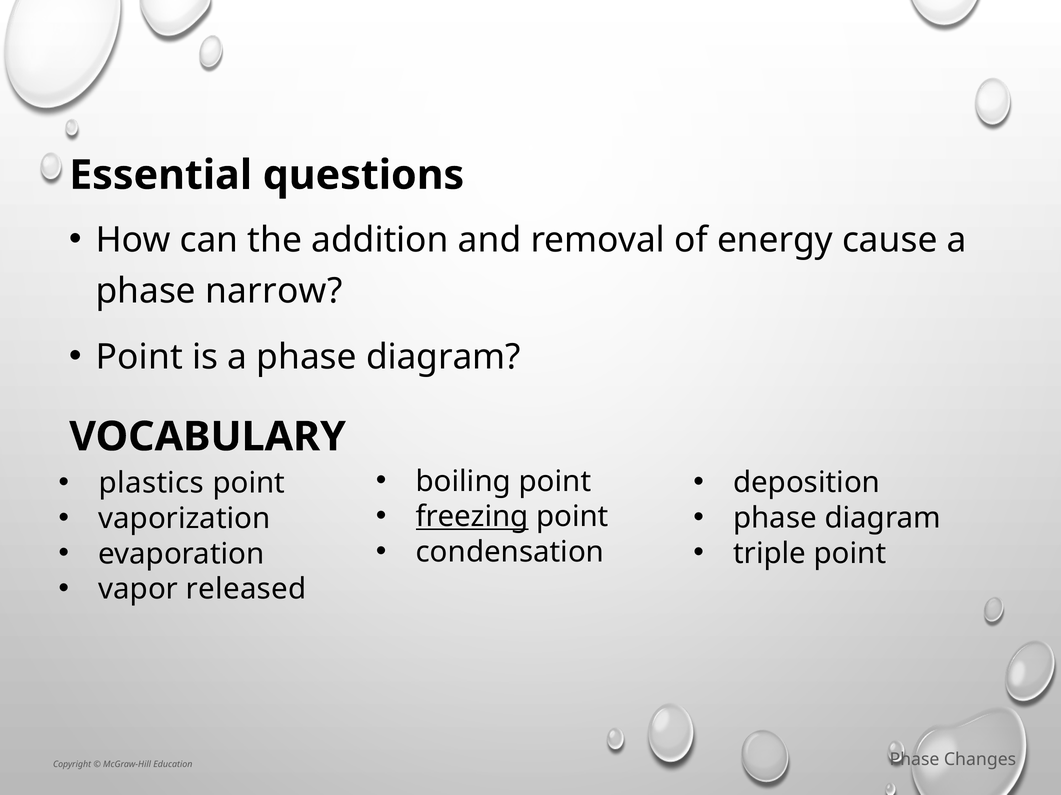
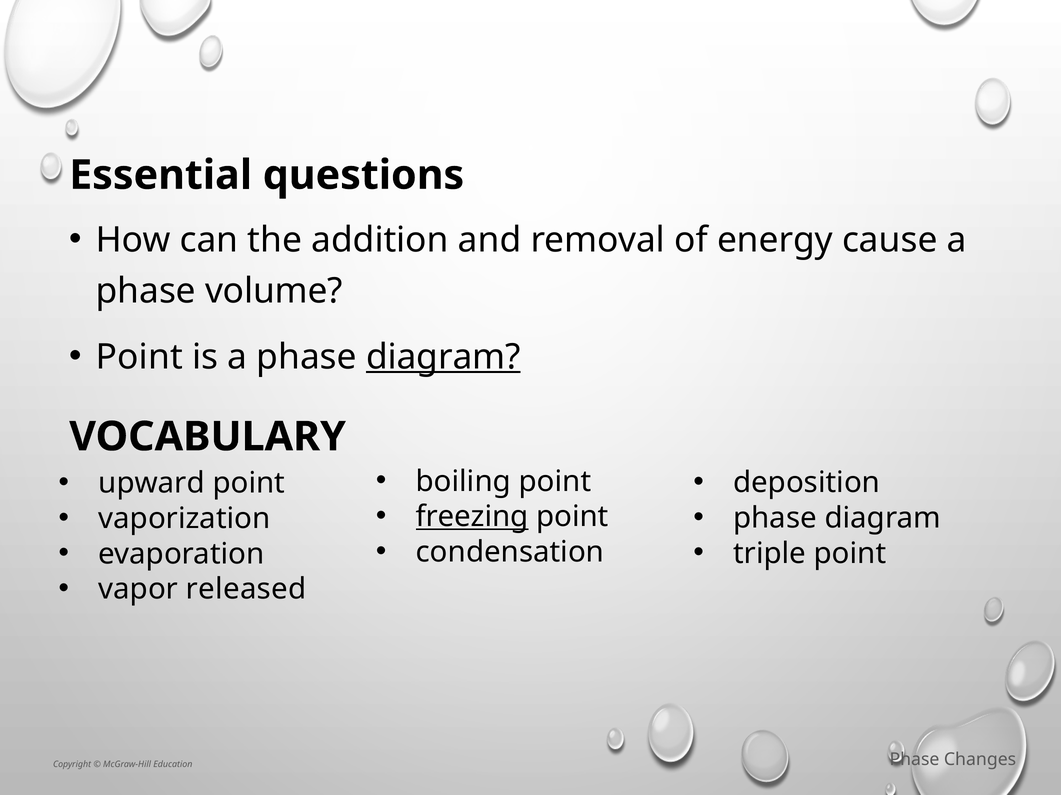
narrow: narrow -> volume (274, 291)
diagram underline: none -> present (443, 357)
plastics: plastics -> upward (152, 484)
